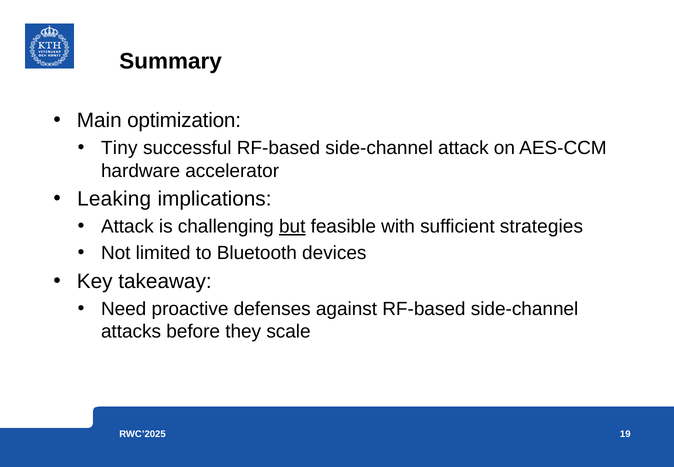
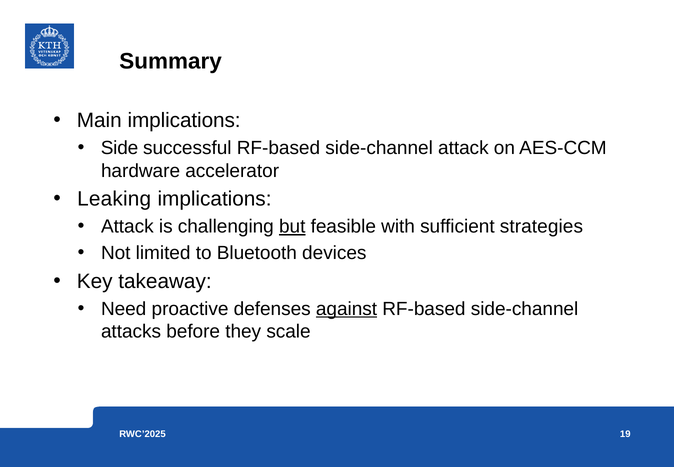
Main optimization: optimization -> implications (184, 121)
Tiny: Tiny -> Side (120, 148)
against underline: none -> present (346, 309)
